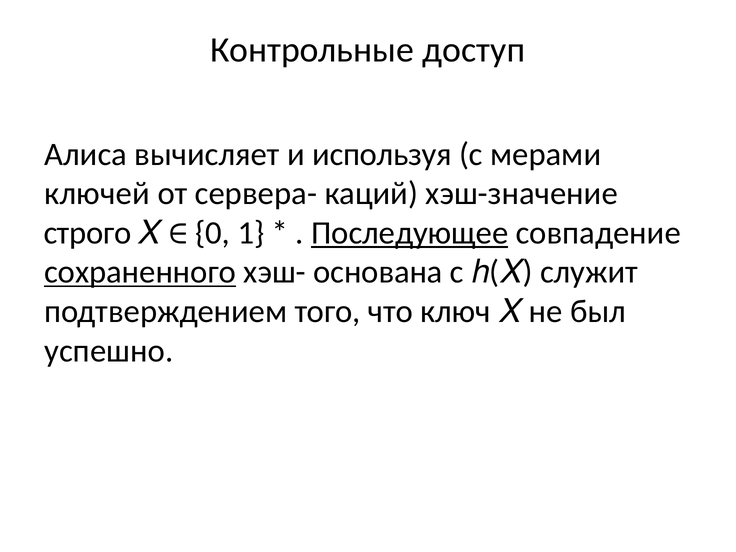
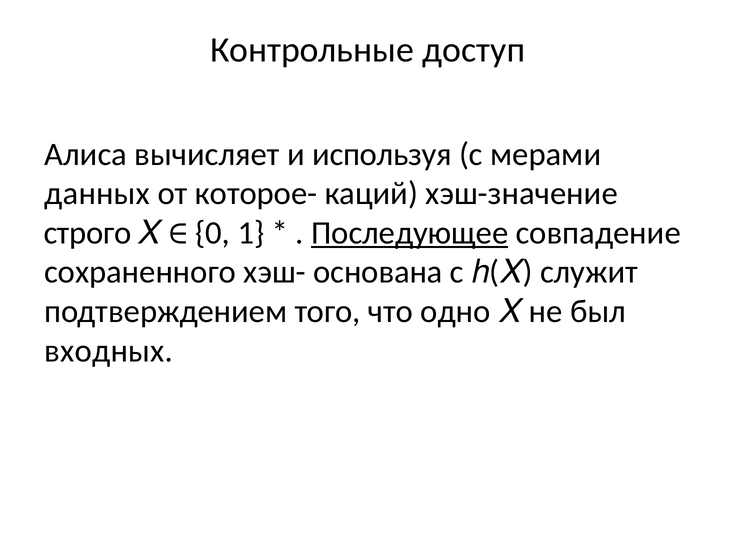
ключей: ключей -> данных (97, 194)
сервера-: сервера- -> которое- (256, 194)
сохраненного underline: present -> none (140, 272)
ключ: ключ -> одно (455, 311)
успешно: успешно -> входных (109, 351)
